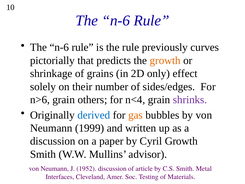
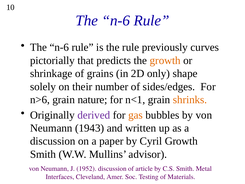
effect: effect -> shape (185, 73)
others: others -> nature (92, 100)
n<4: n<4 -> n<1 (135, 100)
shrinks colour: purple -> orange (190, 100)
derived colour: blue -> purple (94, 115)
1999: 1999 -> 1943 (90, 128)
